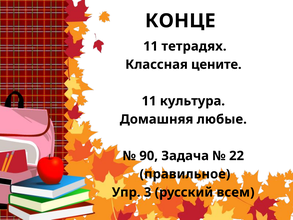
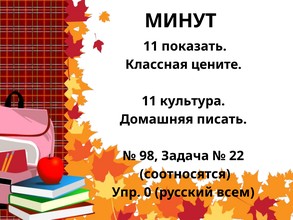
КОНЦЕ: КОНЦЕ -> МИНУТ (180, 21)
тетрадях: тетрадях -> показать (194, 46)
любые: любые -> писать (222, 119)
90: 90 -> 98 (149, 156)
правильное: правильное -> соотносятся (185, 174)
3: 3 -> 0 (148, 192)
